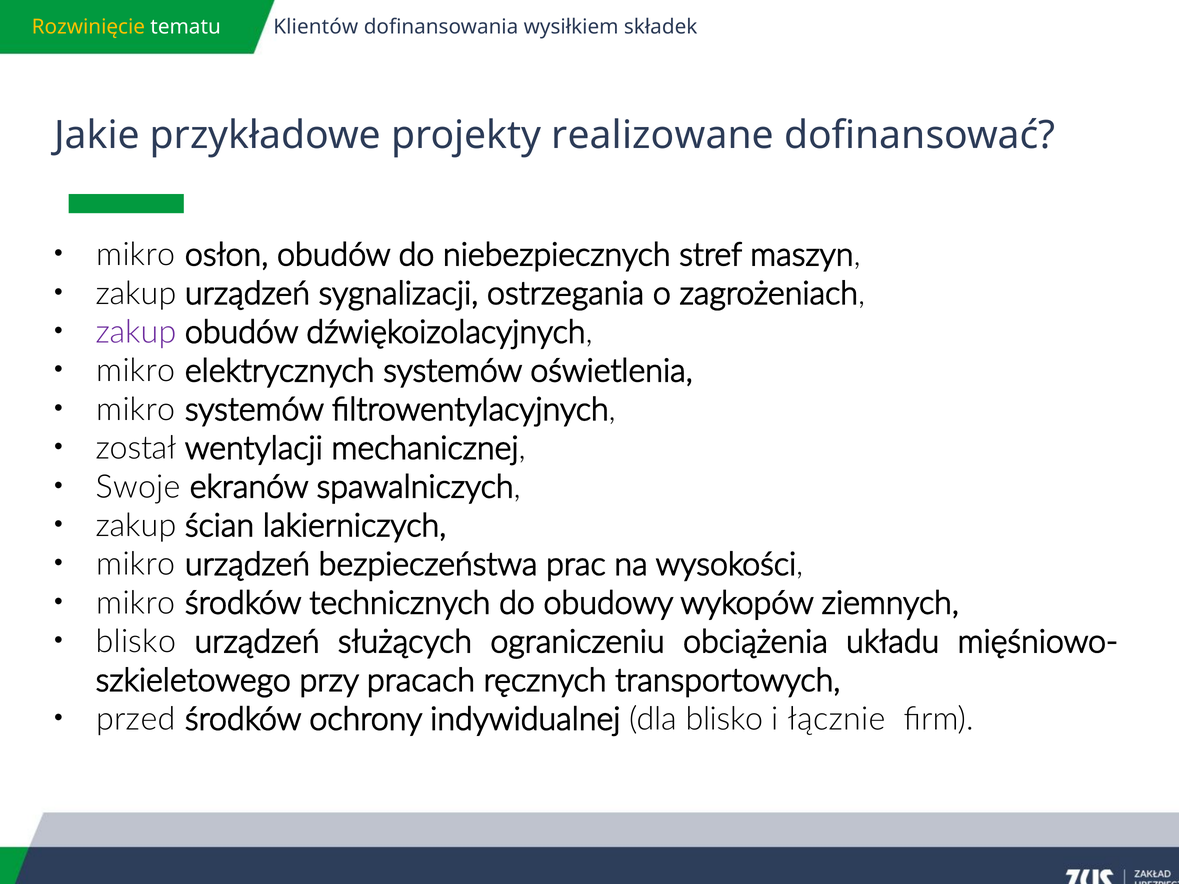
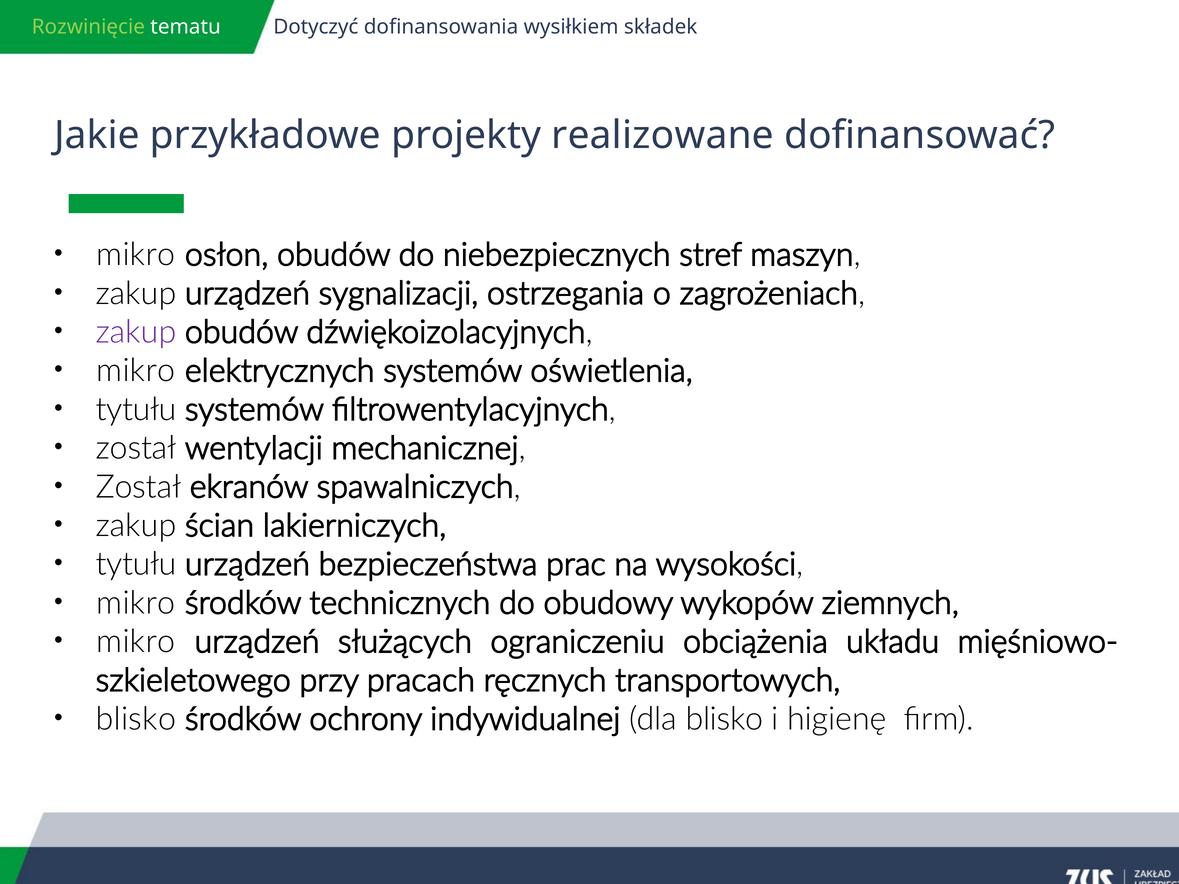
Rozwinięcie colour: yellow -> light green (88, 27)
Klientów: Klientów -> Dotyczyć (316, 27)
mikro: mikro -> tytułu (136, 410)
Swoje: Swoje -> Został (138, 487)
mikro: mikro -> tytułu (136, 564)
blisko: blisko -> mikro (136, 642)
przed: przed -> blisko (136, 719)
łącznie: łącznie -> higienę (837, 719)
